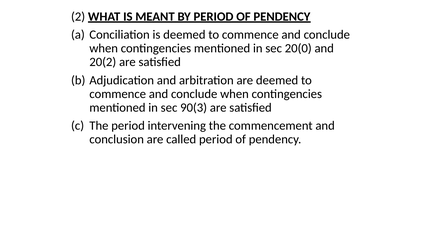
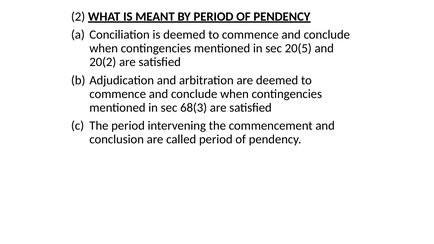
20(0: 20(0 -> 20(5 (298, 48)
90(3: 90(3 -> 68(3 (194, 108)
